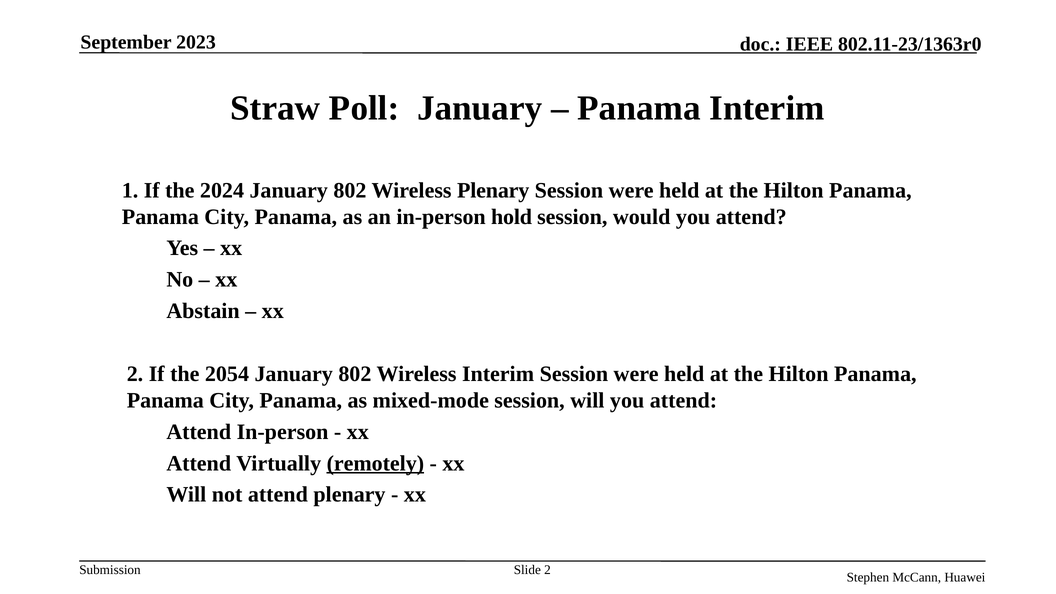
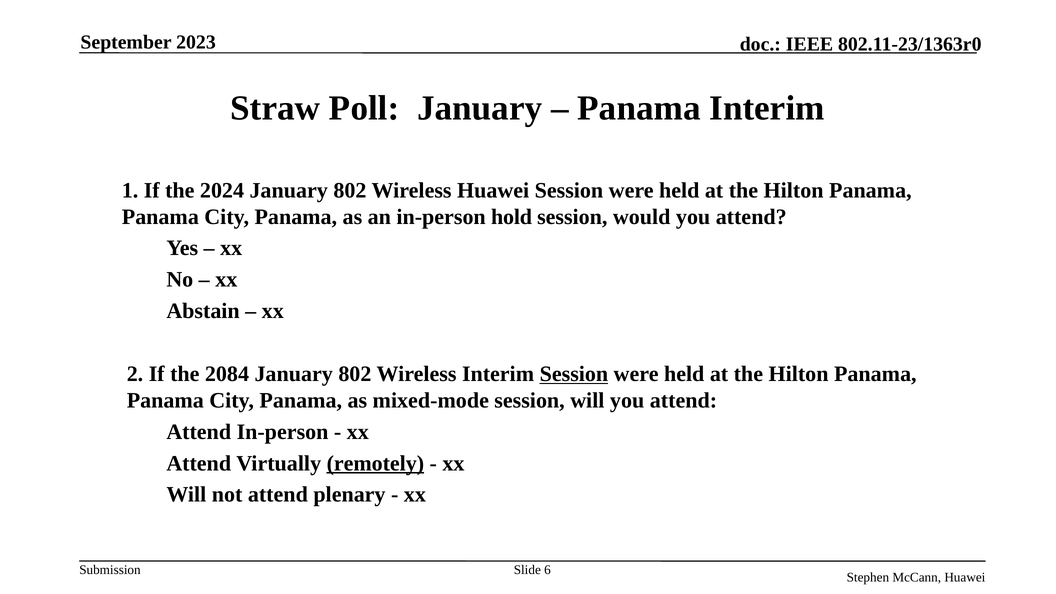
Wireless Plenary: Plenary -> Huawei (493, 190)
2054: 2054 -> 2084 (227, 374)
Session underline: none -> present (574, 374)
Slide 2: 2 -> 6 (547, 570)
